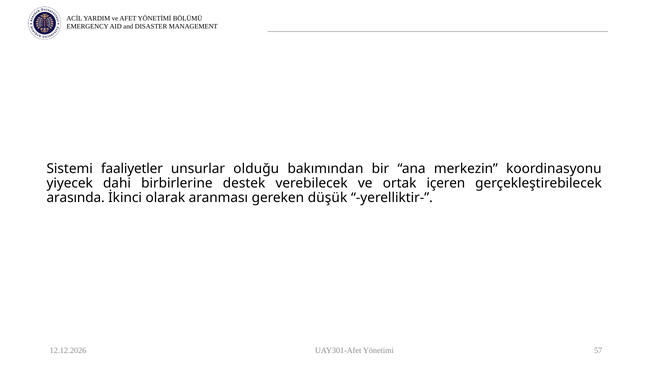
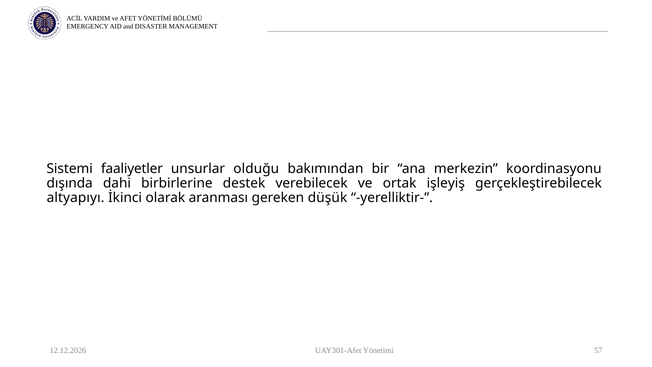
yiyecek: yiyecek -> dışında (70, 183)
içeren: içeren -> işleyiş (446, 183)
arasında: arasında -> altyapıyı (76, 198)
